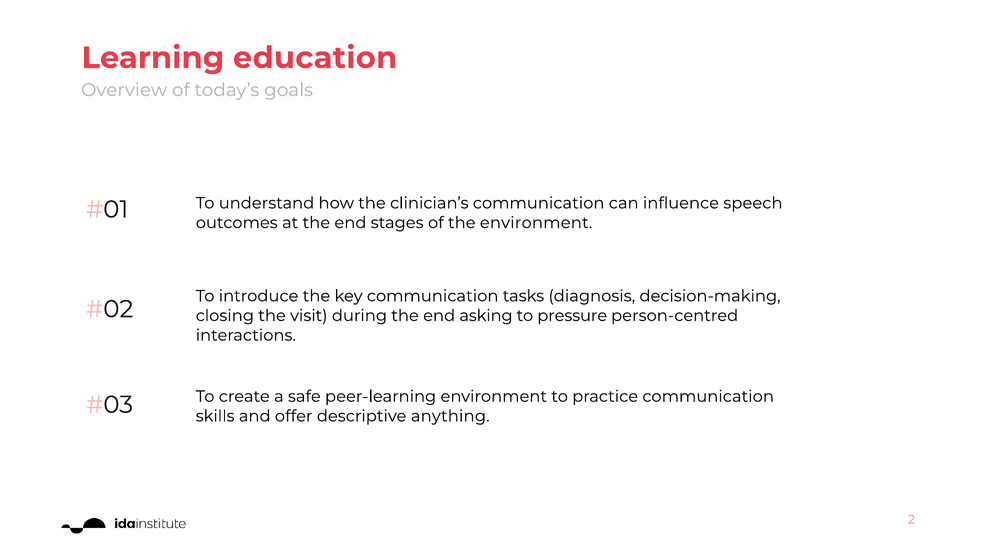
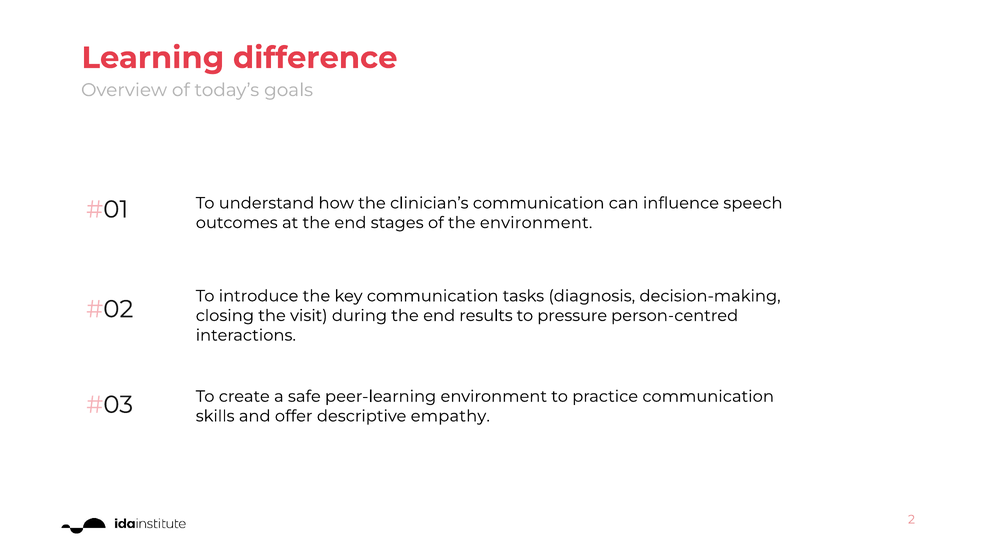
education: education -> difference (315, 58)
asking: asking -> results (486, 316)
anything: anything -> empathy (450, 416)
